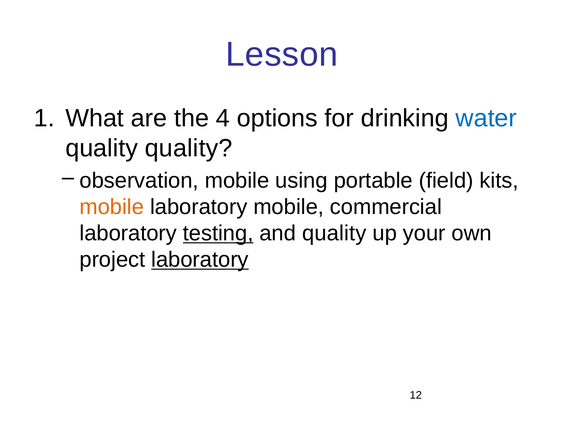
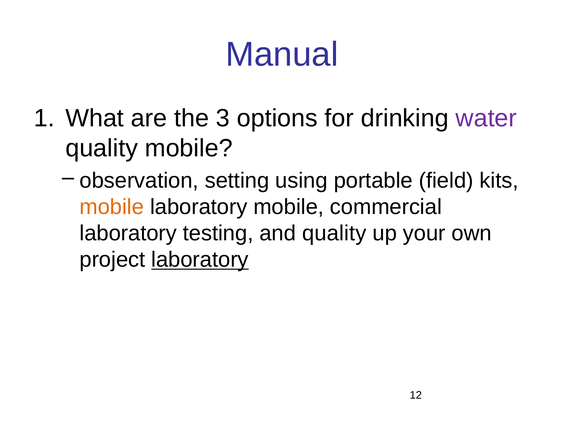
Lesson: Lesson -> Manual (282, 55)
4: 4 -> 3 (223, 118)
water colour: blue -> purple (486, 118)
quality quality: quality -> mobile (189, 148)
observation mobile: mobile -> setting (237, 181)
testing underline: present -> none (218, 233)
